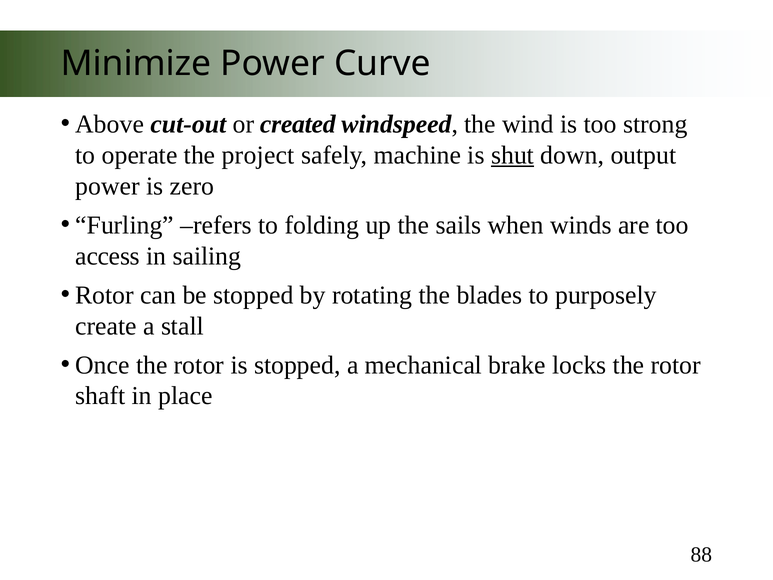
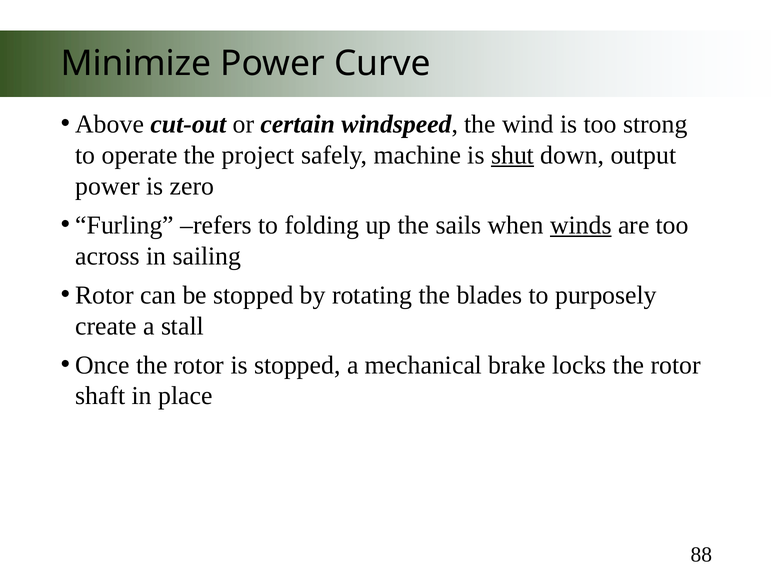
created: created -> certain (298, 124)
winds underline: none -> present (581, 225)
access: access -> across (108, 256)
